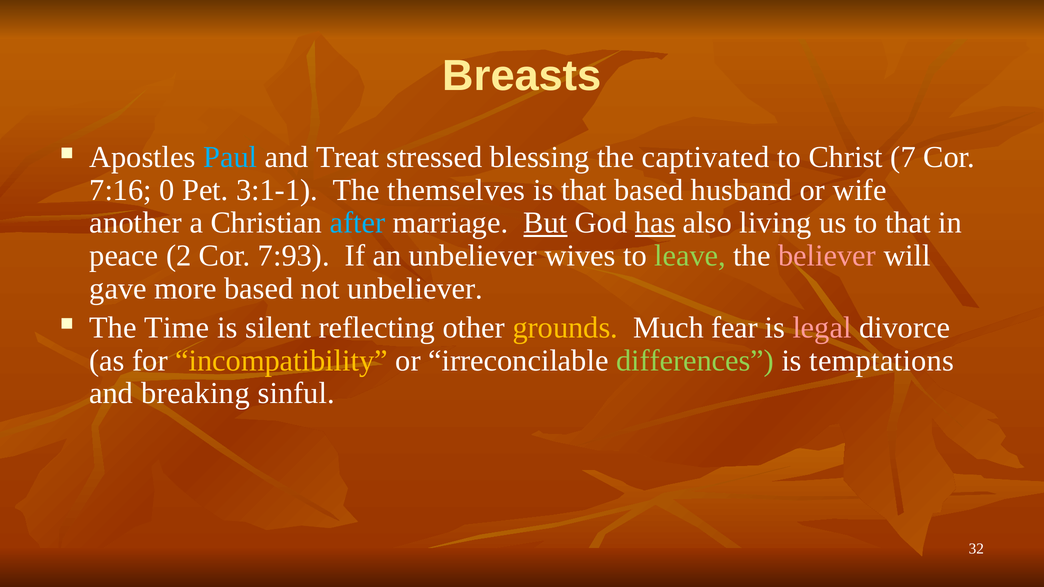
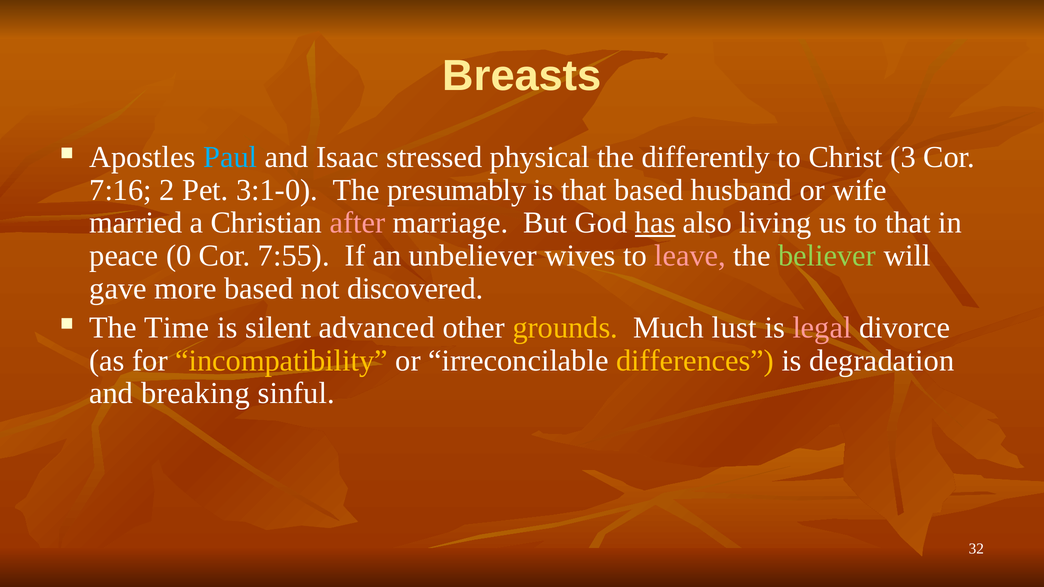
Treat: Treat -> Isaac (347, 157)
blessing: blessing -> physical (540, 157)
captivated: captivated -> differently (706, 157)
7: 7 -> 3 (903, 157)
0: 0 -> 2 (167, 190)
3:1-1: 3:1-1 -> 3:1-0 (277, 190)
themselves: themselves -> presumably (457, 190)
another: another -> married (136, 223)
after colour: light blue -> pink (357, 223)
But underline: present -> none (545, 223)
2: 2 -> 0 (179, 256)
7:93: 7:93 -> 7:55 (294, 256)
leave colour: light green -> pink (690, 256)
believer colour: pink -> light green (827, 256)
not unbeliever: unbeliever -> discovered (415, 289)
reflecting: reflecting -> advanced (377, 328)
fear: fear -> lust (734, 328)
differences colour: light green -> yellow (695, 361)
temptations: temptations -> degradation (882, 361)
